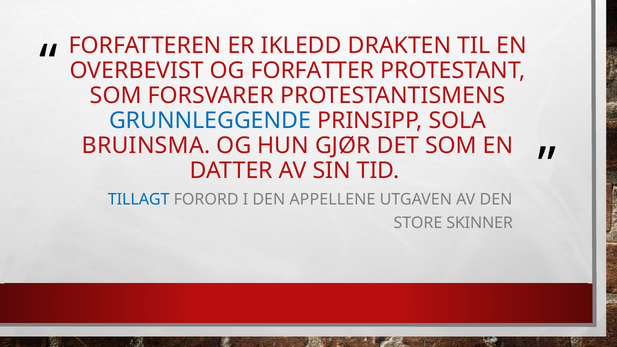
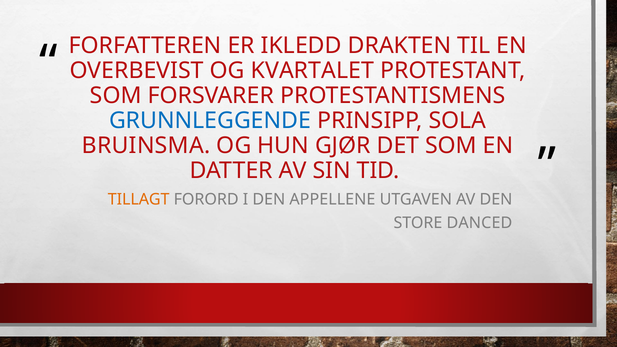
FORFATTER: FORFATTER -> KVARTALET (312, 71)
TILLAGT colour: blue -> orange (139, 200)
SKINNER: SKINNER -> DANCED (479, 223)
